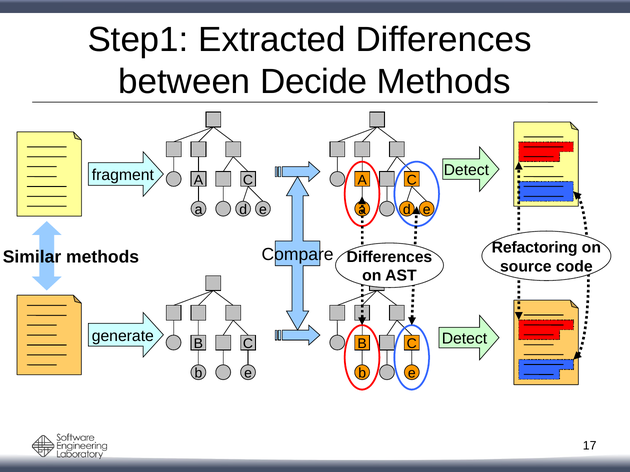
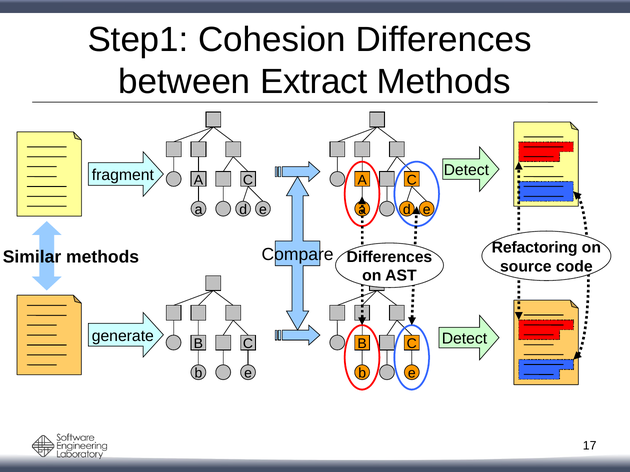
Extracted: Extracted -> Cohesion (272, 40)
Decide: Decide -> Extract (314, 82)
